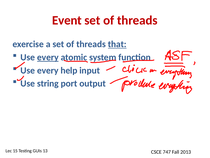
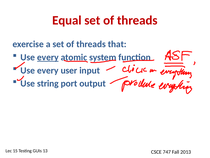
Event: Event -> Equal (67, 20)
that underline: present -> none (117, 44)
help: help -> user (69, 70)
